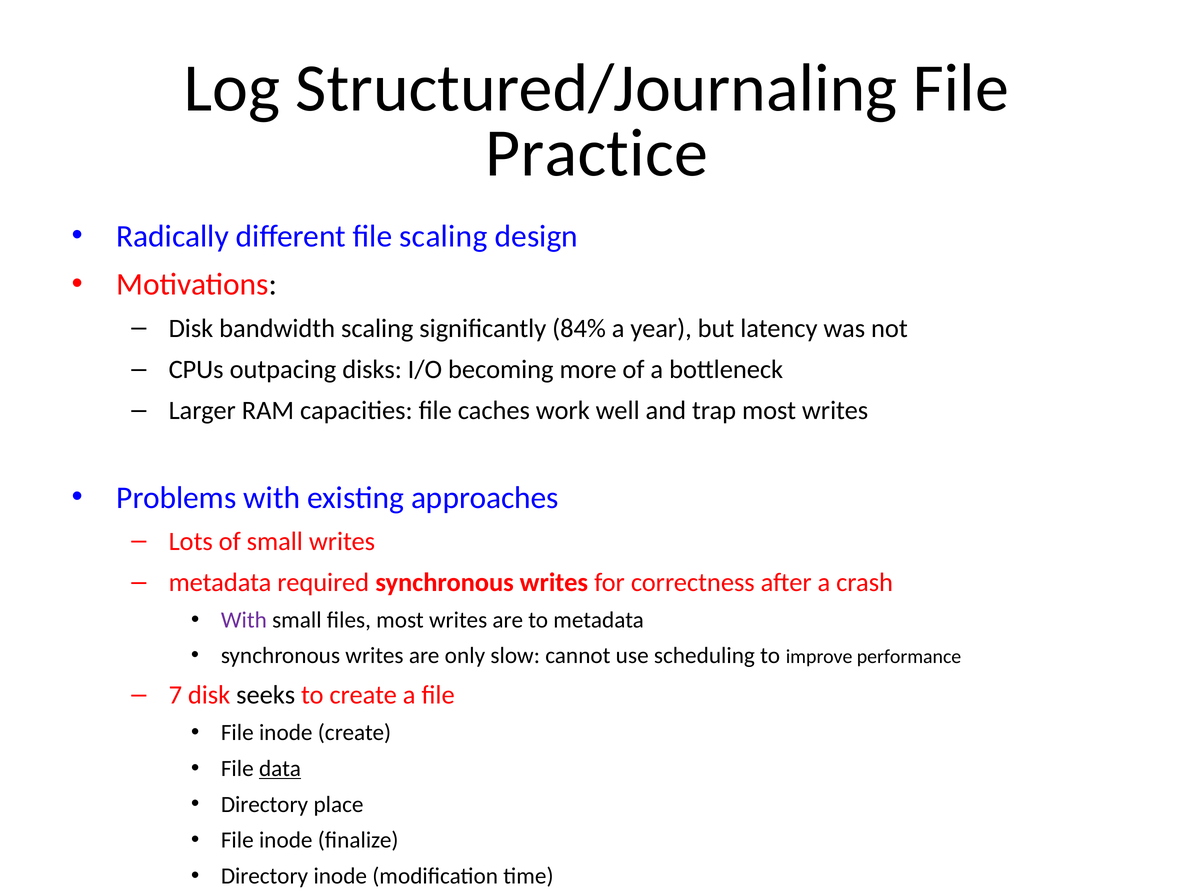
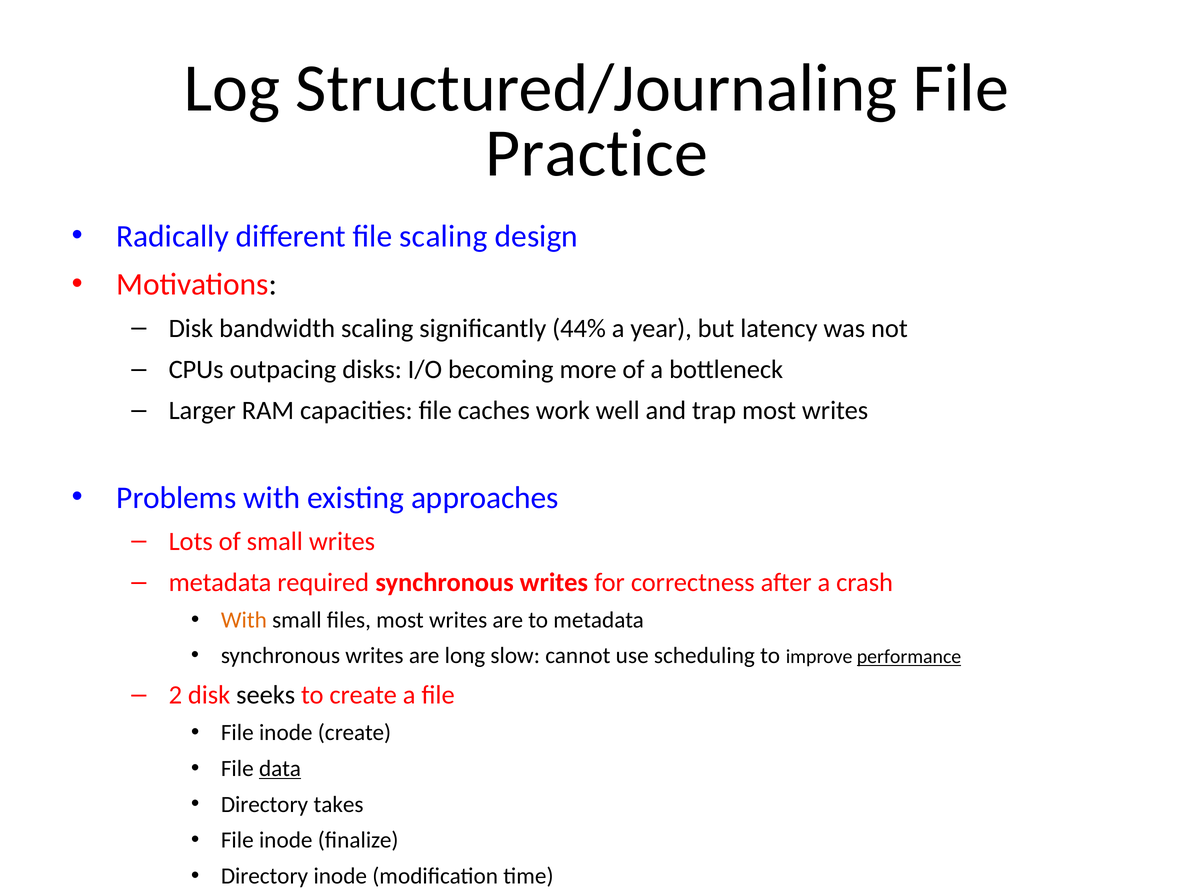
84%: 84% -> 44% (579, 328)
With colour: purple -> orange (244, 620)
only: only -> long (465, 655)
performance underline: none -> present (909, 656)
7: 7 -> 2 (175, 695)
place: place -> takes (339, 804)
